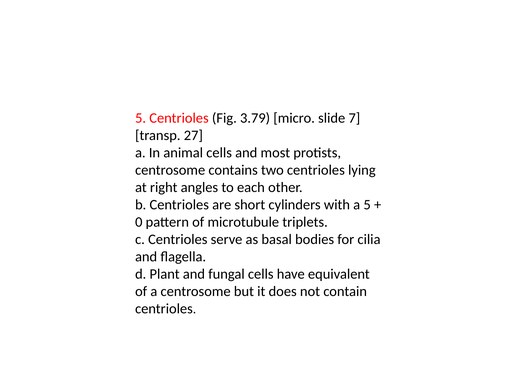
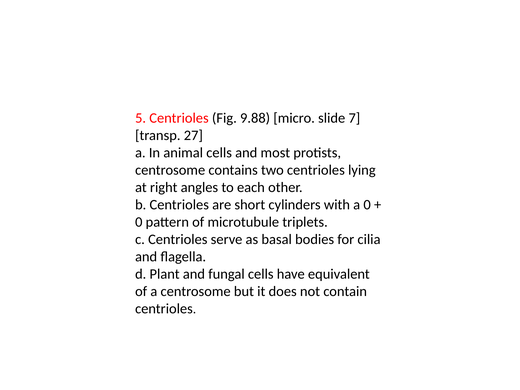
3.79: 3.79 -> 9.88 (255, 118)
a 5: 5 -> 0 (367, 205)
